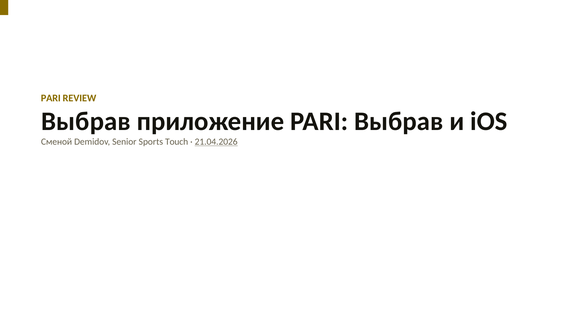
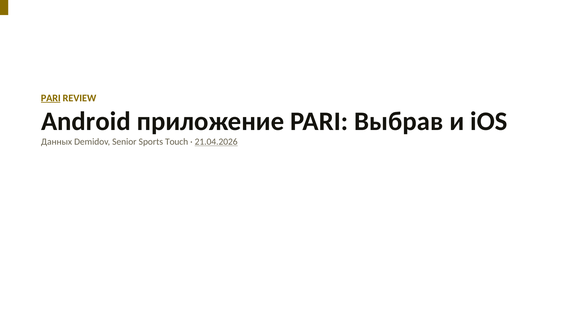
PARI underline: none -> present (51, 98)
Выбрав: Выбрав -> Android (86, 121)
Сменой: Сменой -> Данных (57, 142)
